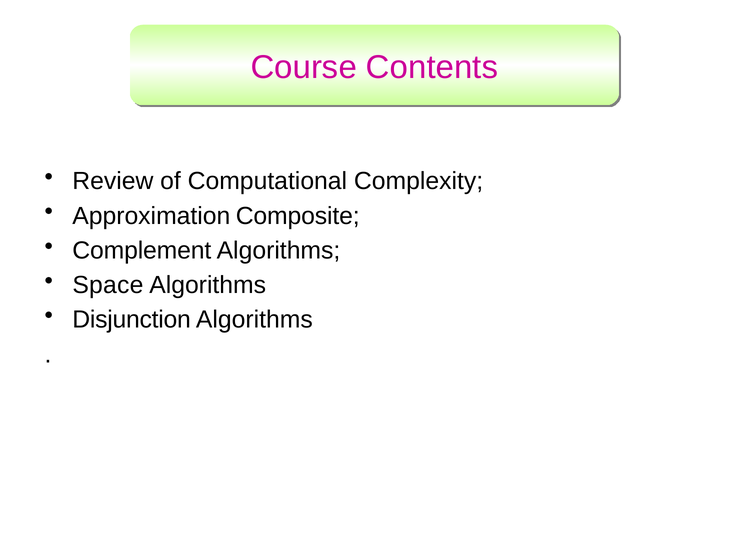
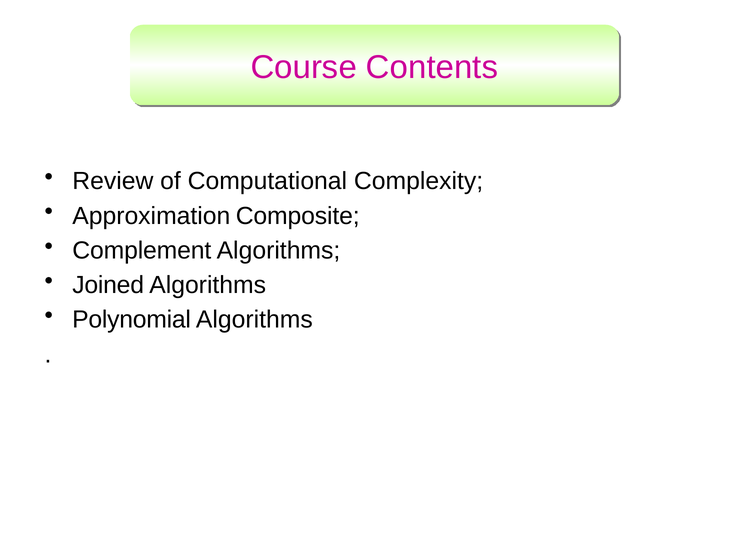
Space: Space -> Joined (108, 285)
Disjunction: Disjunction -> Polynomial (132, 320)
